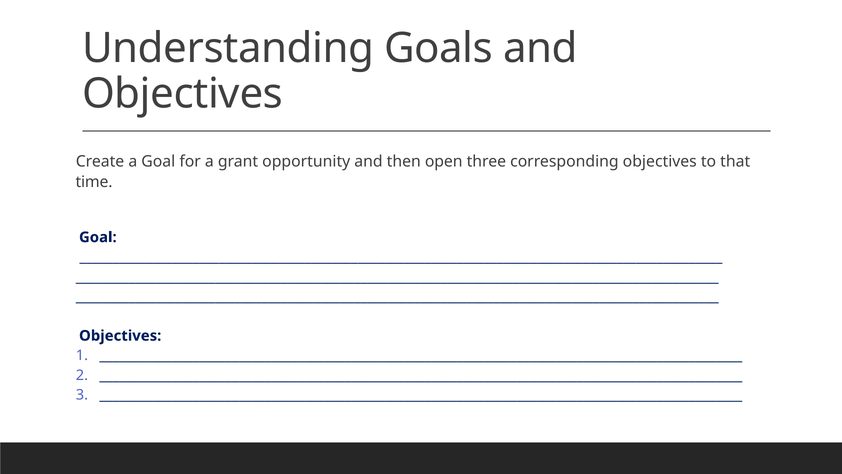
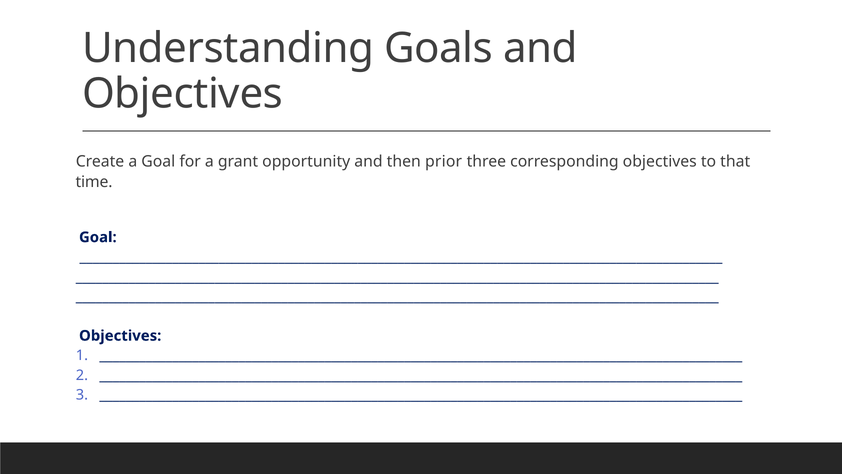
open: open -> prior (444, 161)
